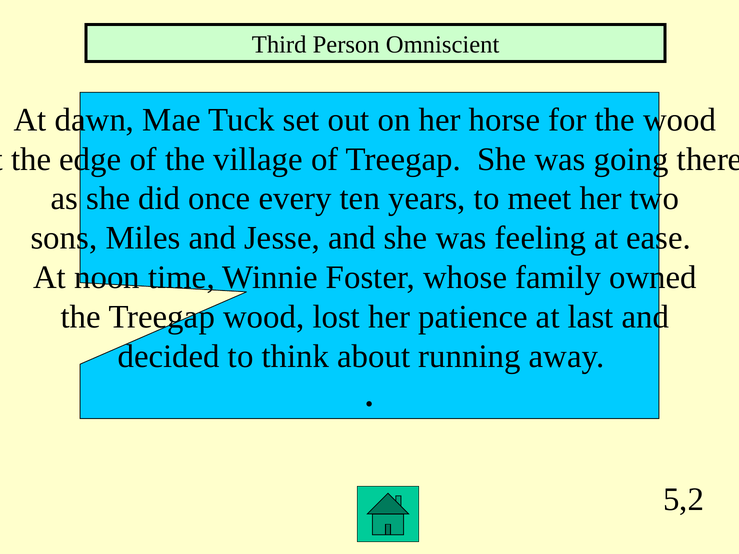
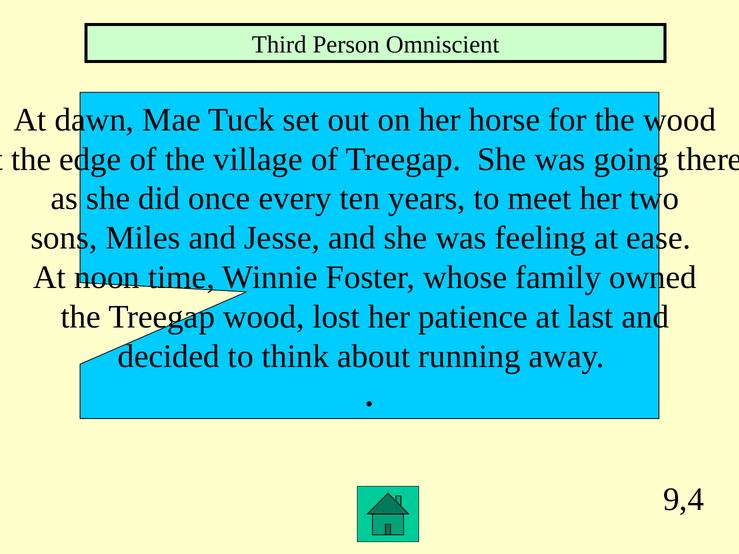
5,2: 5,2 -> 9,4 (684, 500)
